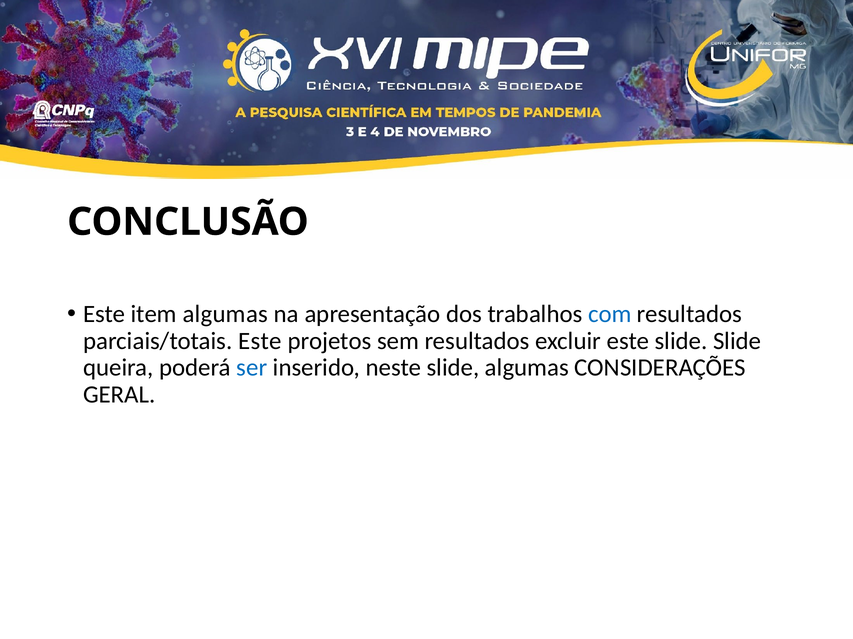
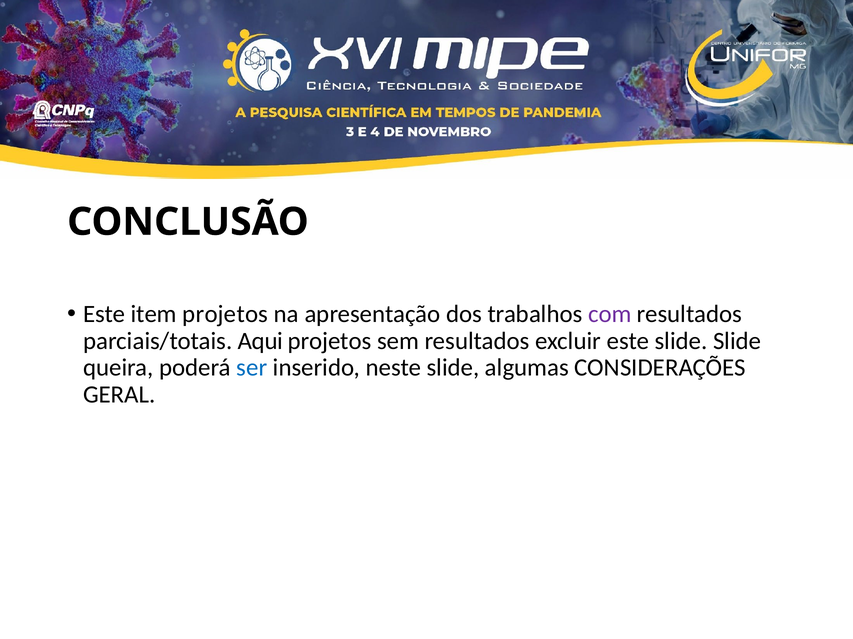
item algumas: algumas -> projetos (225, 314)
com colour: blue -> purple (610, 314)
parciais/totais Este: Este -> Aqui (260, 341)
